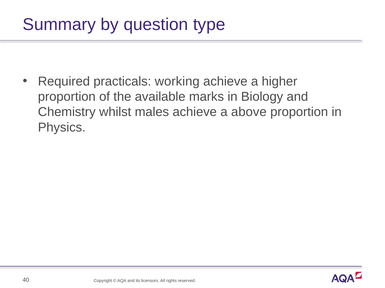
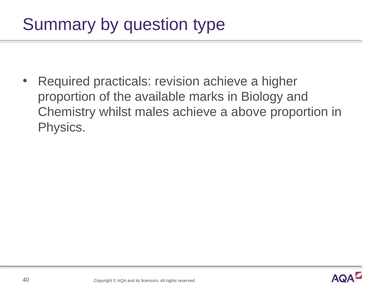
working: working -> revision (177, 82)
